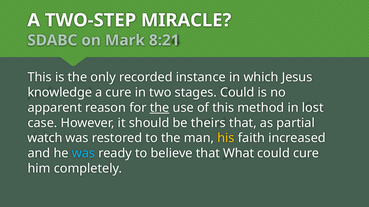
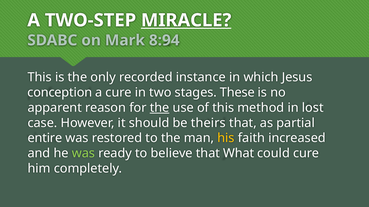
MIRACLE underline: none -> present (186, 20)
8:21: 8:21 -> 8:94 (164, 40)
knowledge: knowledge -> conception (60, 93)
stages Could: Could -> These (237, 93)
watch: watch -> entire (45, 138)
was colour: light blue -> light green (83, 154)
